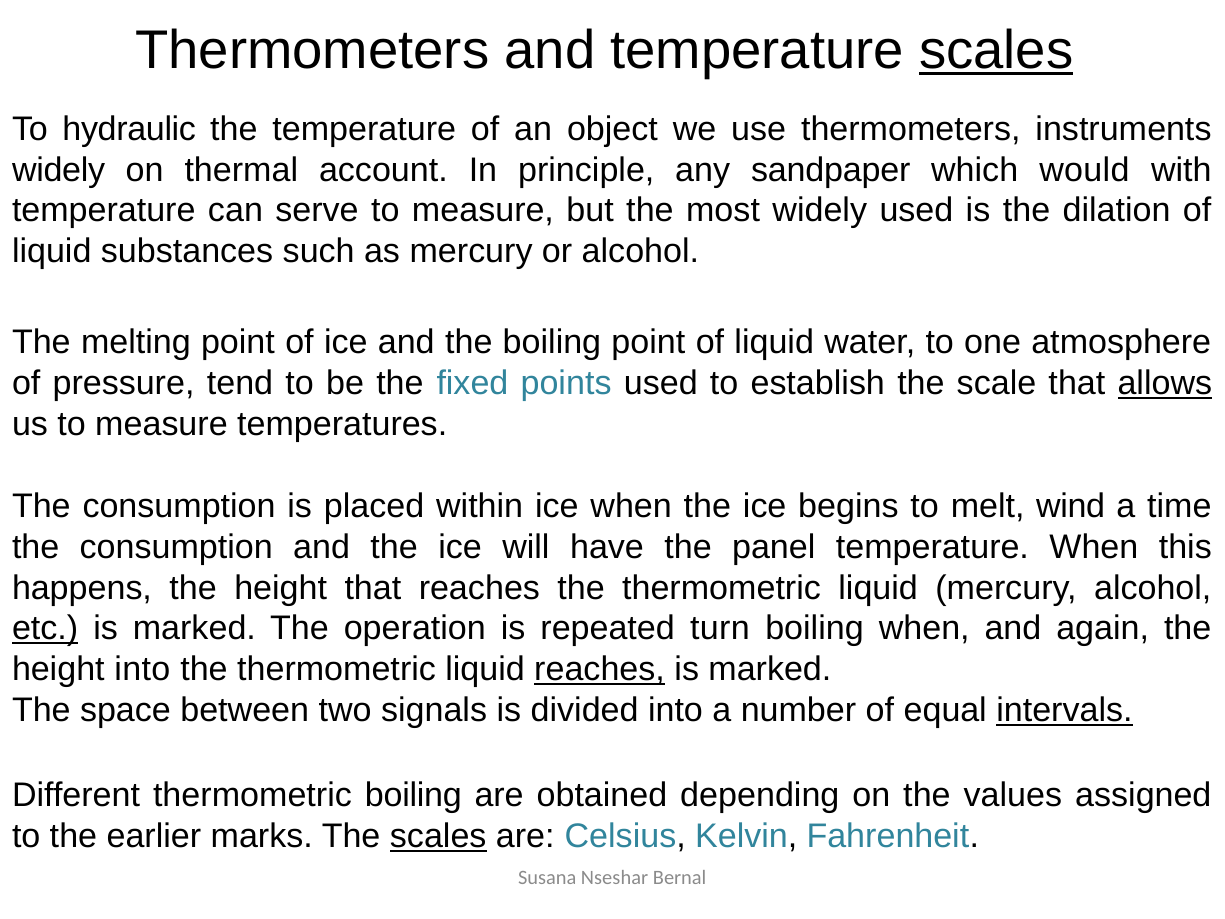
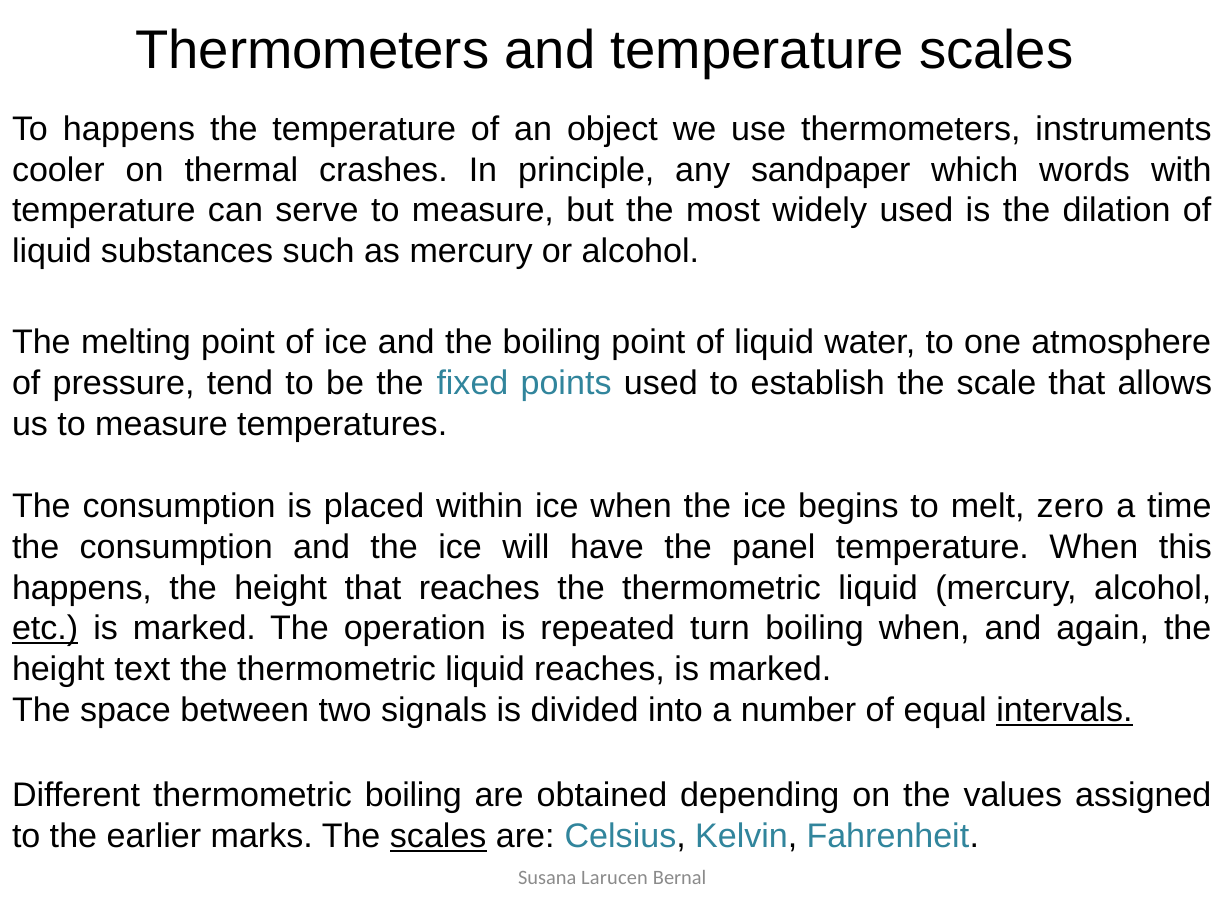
scales underline: present -> none (996, 50)
To hydraulic: hydraulic -> happens (129, 129)
widely: widely -> cooler (58, 170)
account: account -> crashes (383, 170)
would: would -> words (1085, 170)
allows underline: present -> none (1165, 383)
wind: wind -> zero (1070, 506)
height into: into -> text (142, 669)
reaches underline: present -> none (600, 669)
Nseshar: Nseshar -> Larucen (615, 877)
